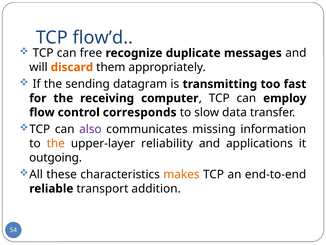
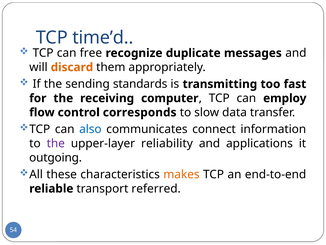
flow’d: flow’d -> time’d (103, 38)
datagram: datagram -> standards (140, 84)
also colour: purple -> blue (90, 129)
missing: missing -> connect (214, 129)
the colour: orange -> purple (56, 143)
addition: addition -> referred (156, 188)
